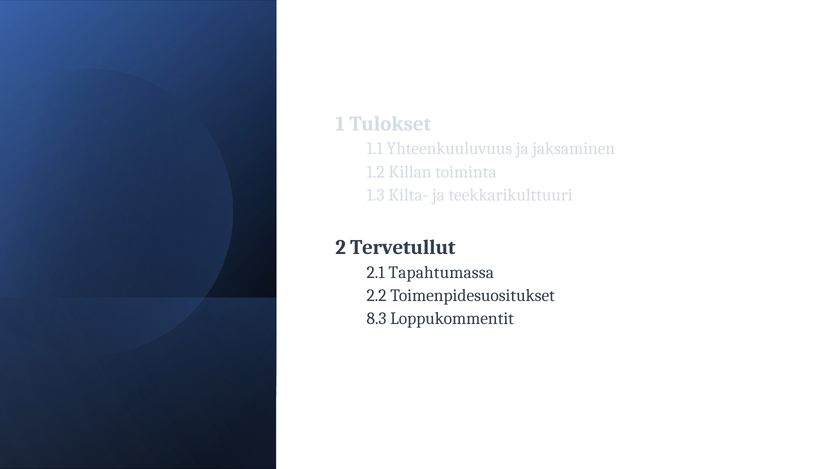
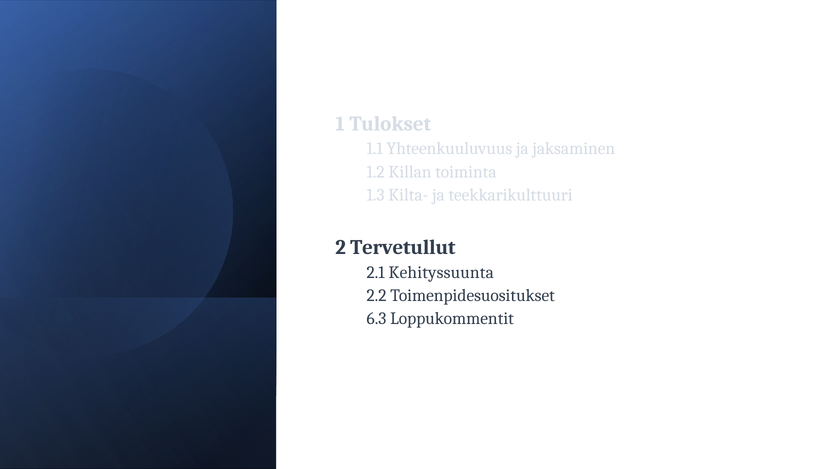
Tapahtumassa: Tapahtumassa -> Kehityssuunta (441, 272)
8.3: 8.3 -> 6.3 (376, 319)
